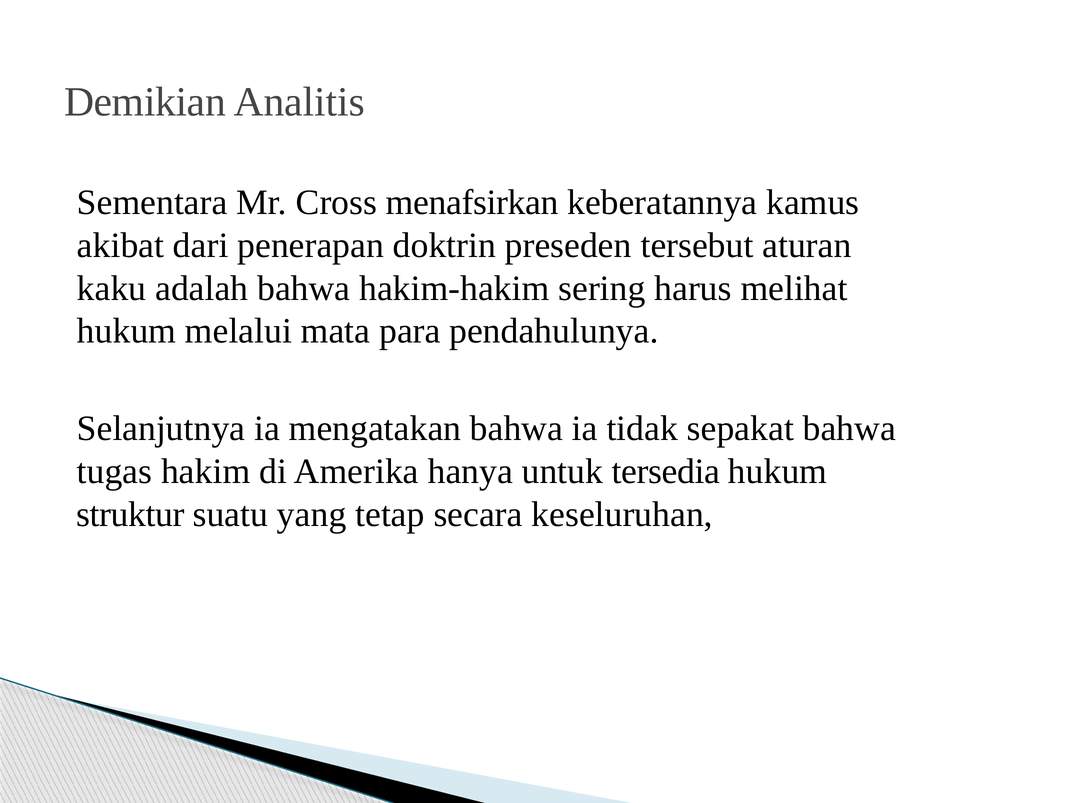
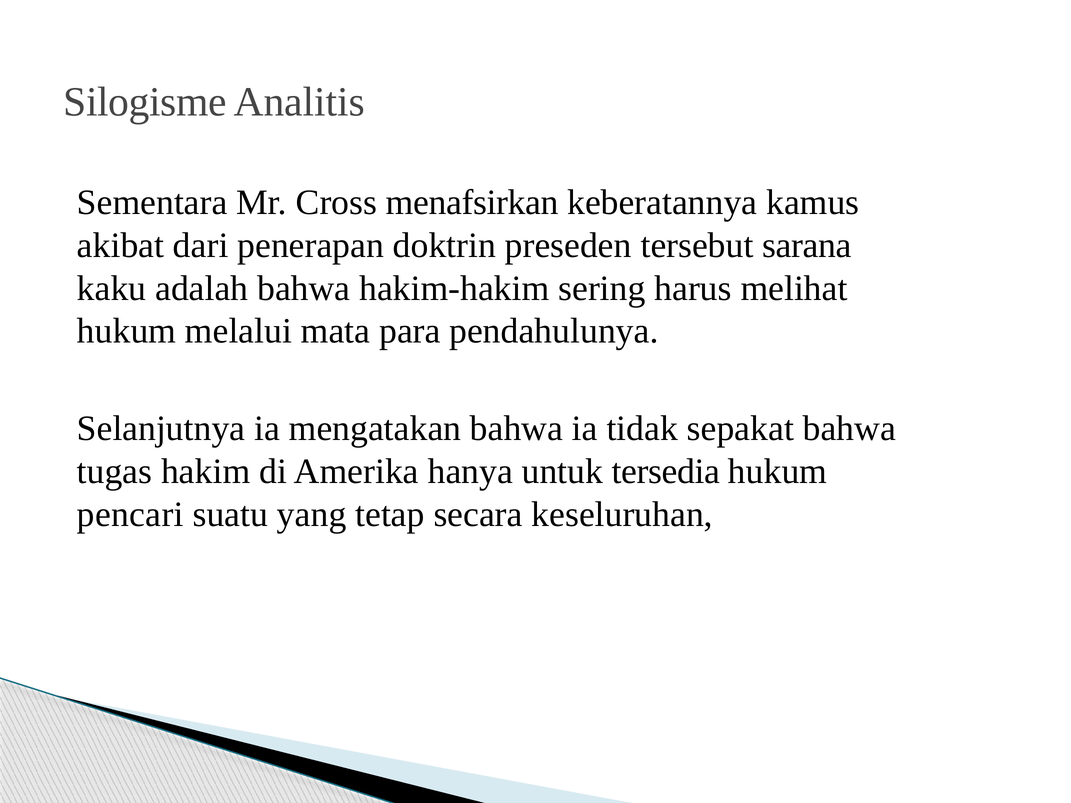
Demikian: Demikian -> Silogisme (145, 102)
aturan: aturan -> sarana (807, 246)
struktur: struktur -> pencari (130, 514)
